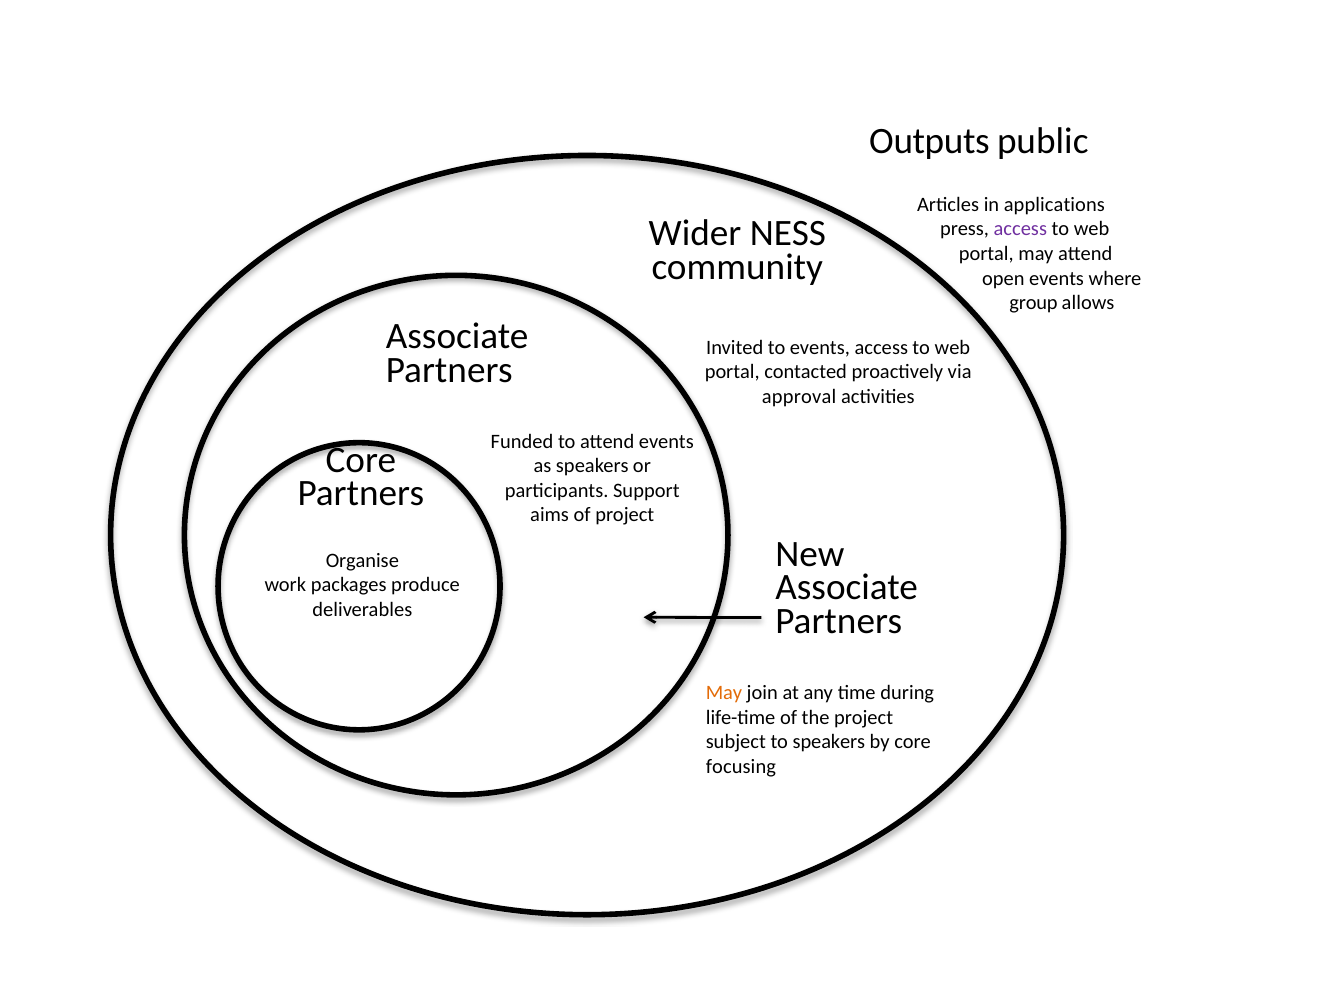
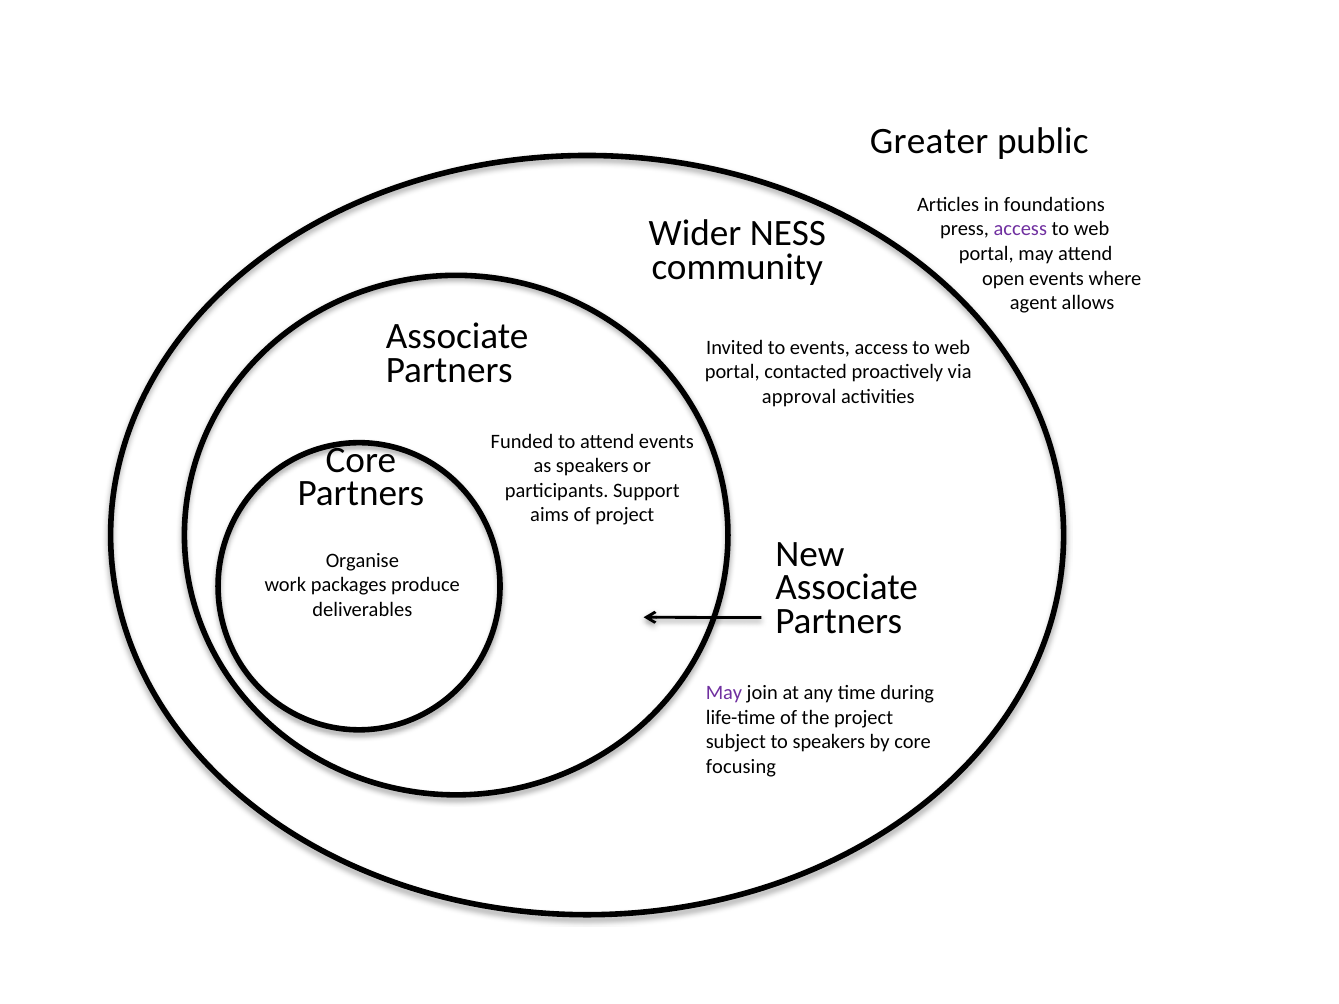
Outputs: Outputs -> Greater (929, 141)
applications: applications -> foundations (1054, 205)
group: group -> agent (1033, 303)
May colour: orange -> purple (724, 693)
